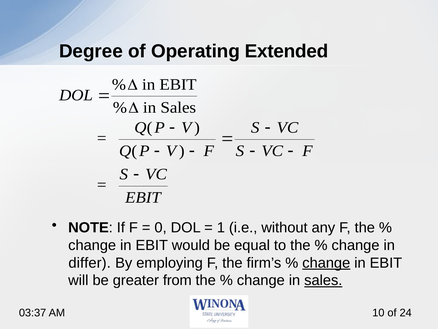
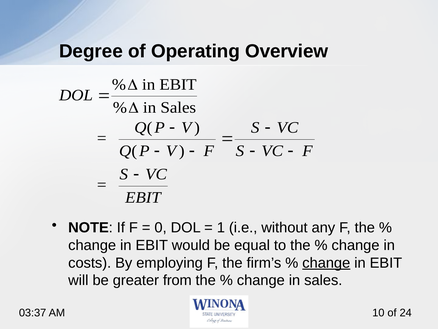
Extended: Extended -> Overview (287, 51)
differ: differ -> costs (90, 262)
sales underline: present -> none (323, 280)
